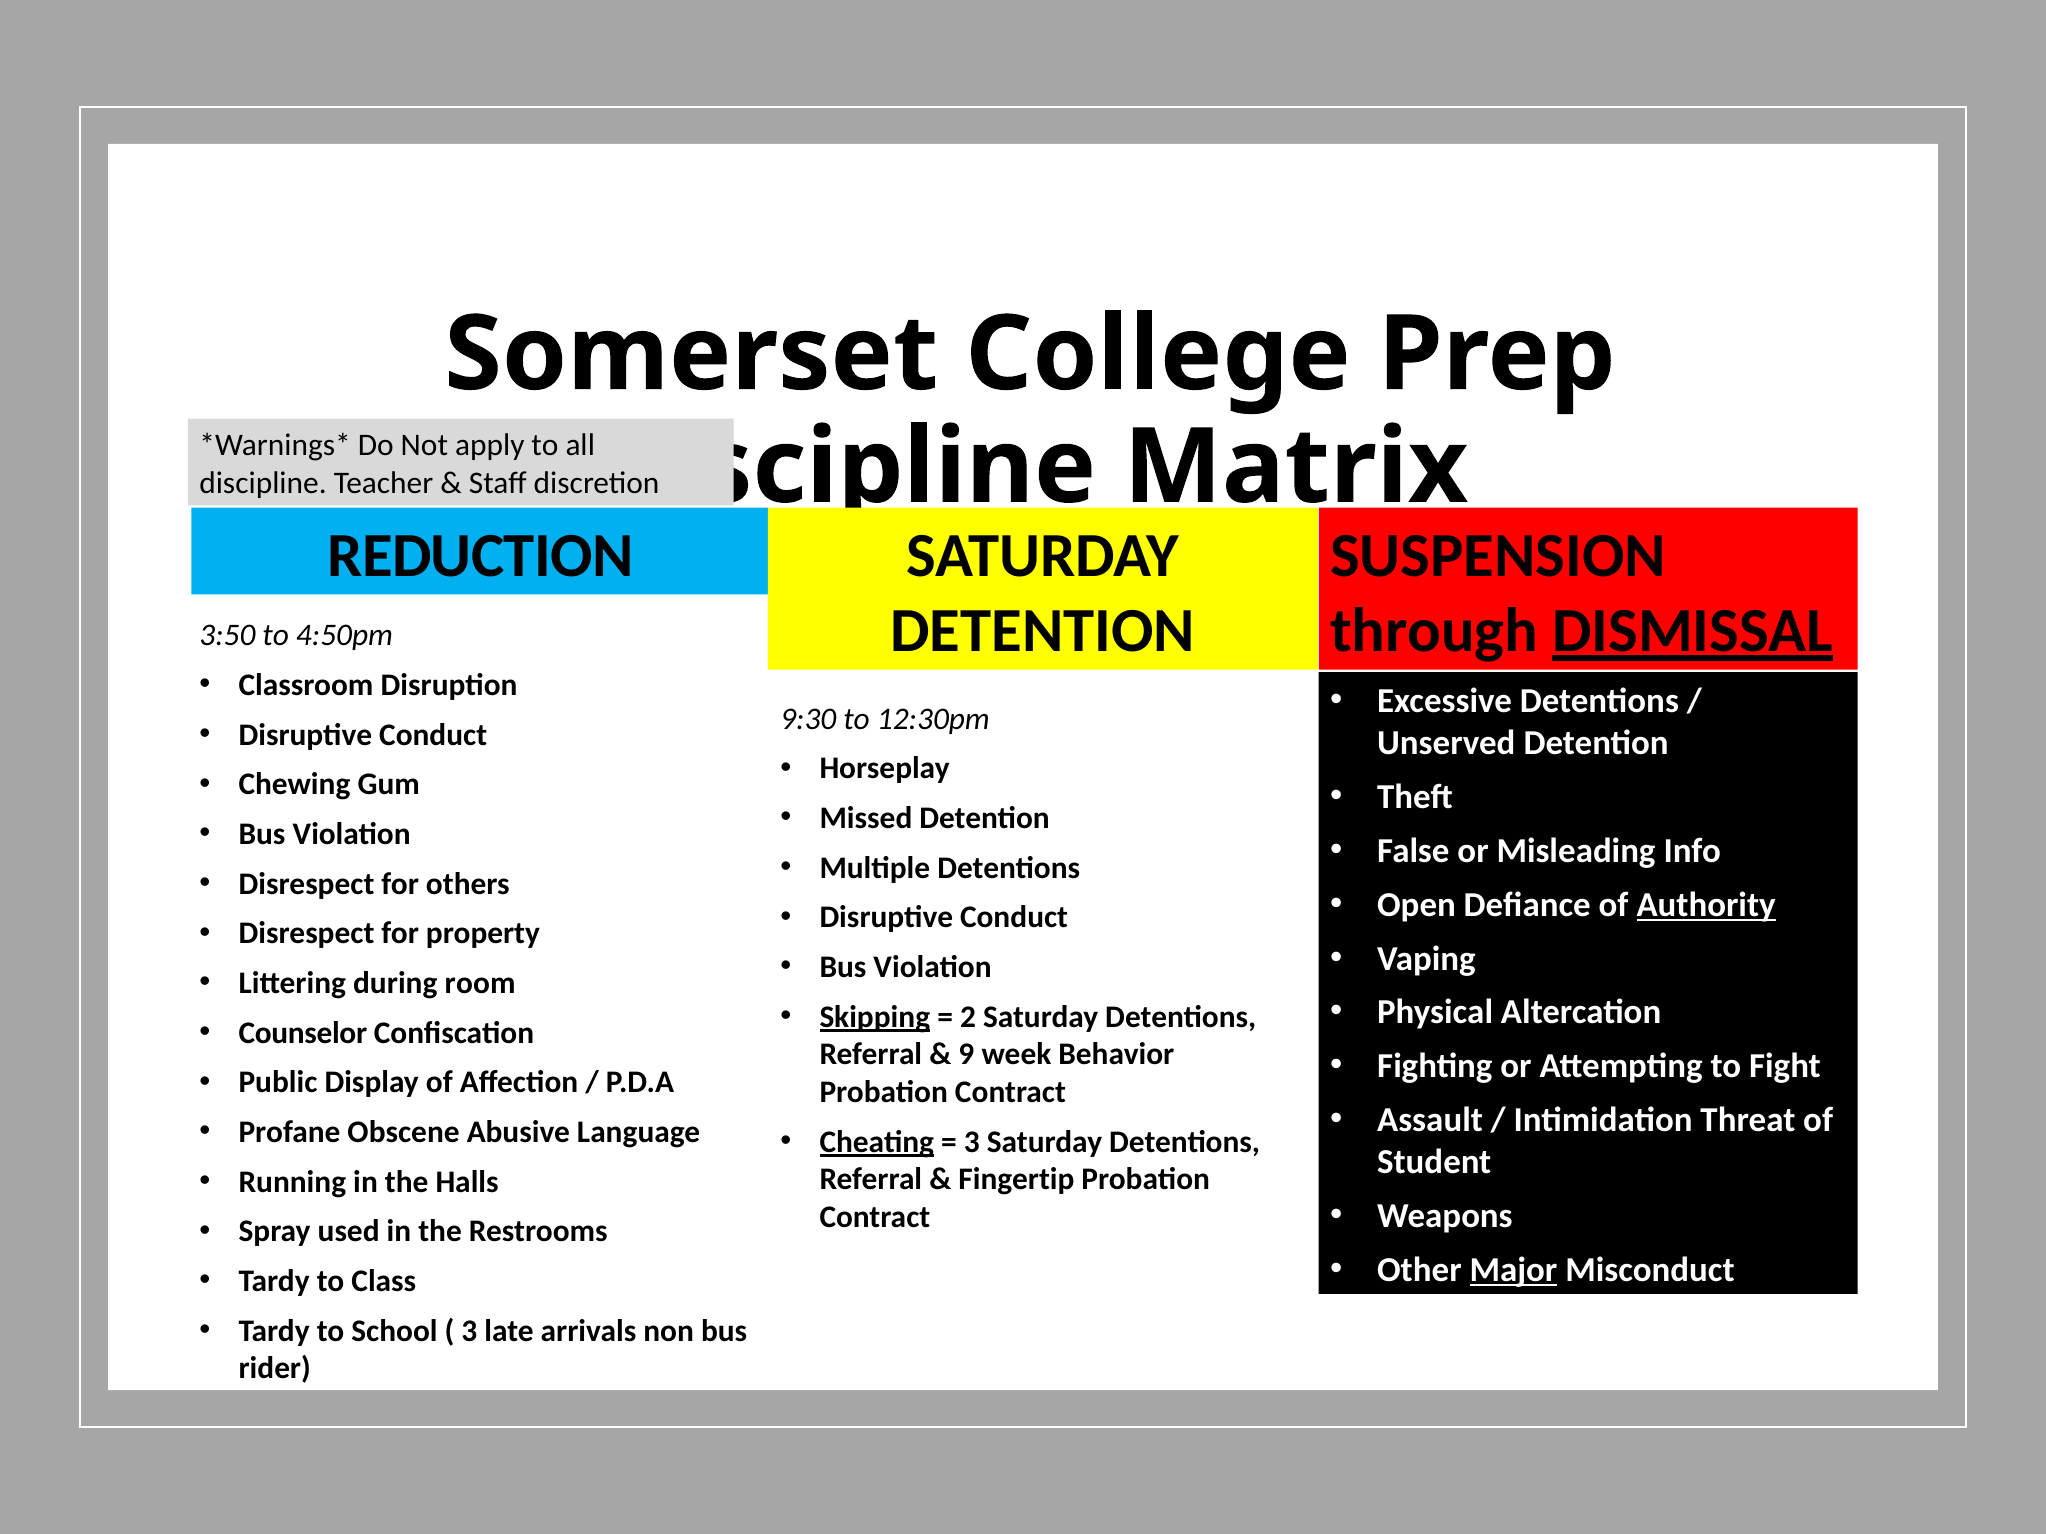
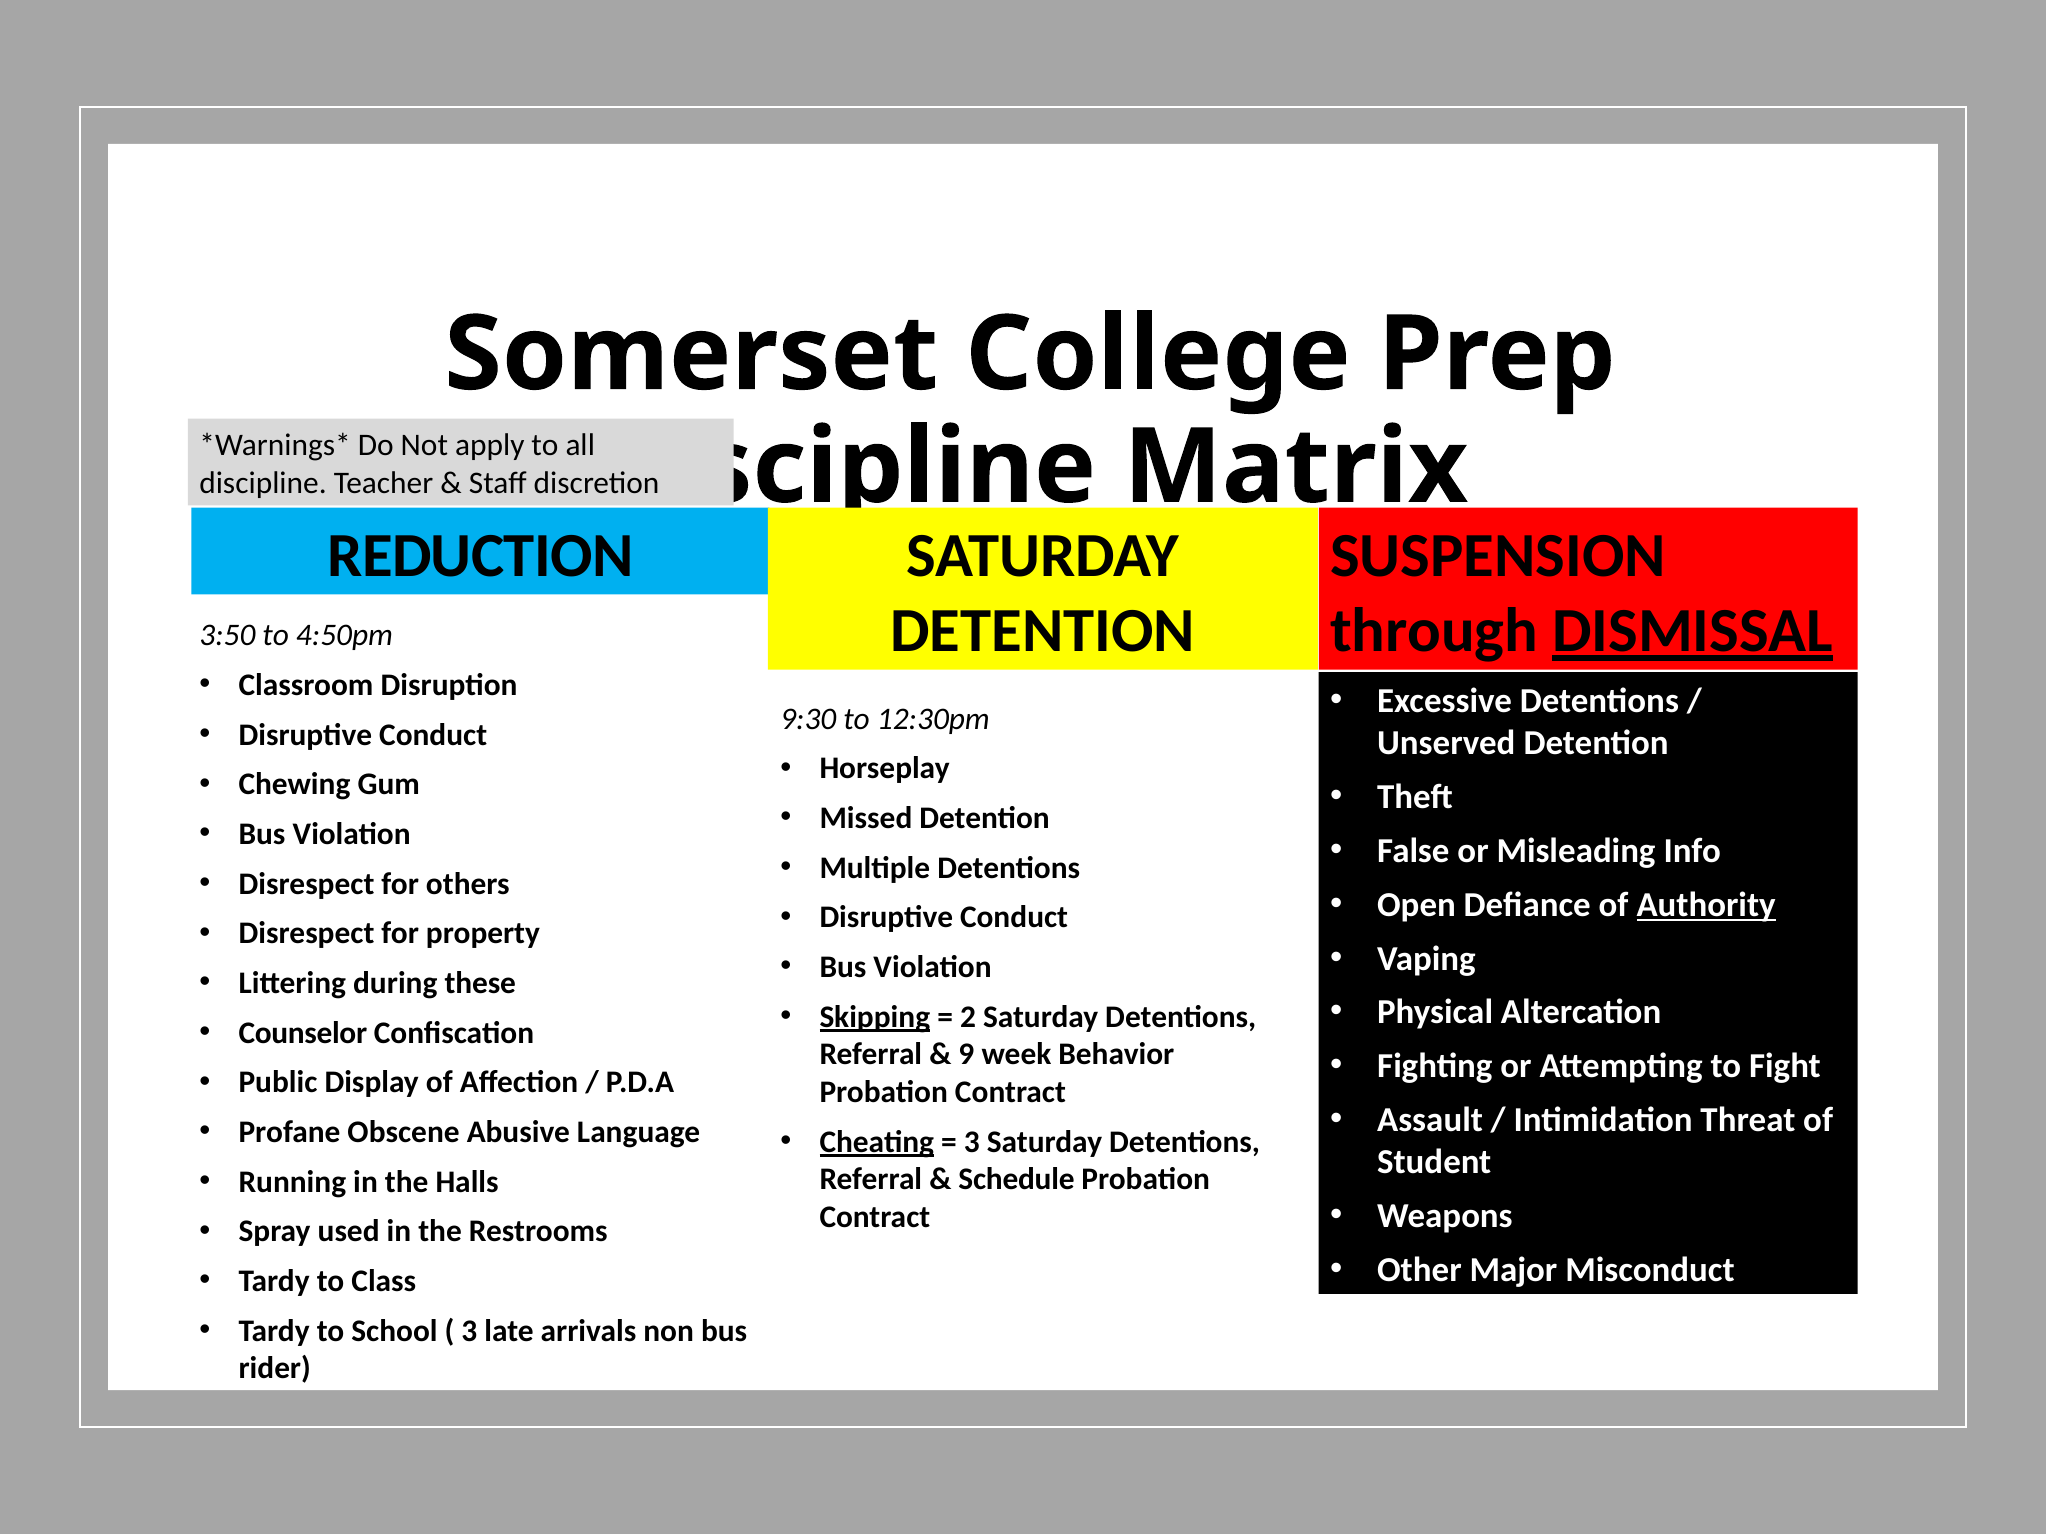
room: room -> these (480, 983)
Fingertip: Fingertip -> Schedule (1017, 1180)
Major underline: present -> none (1513, 1270)
